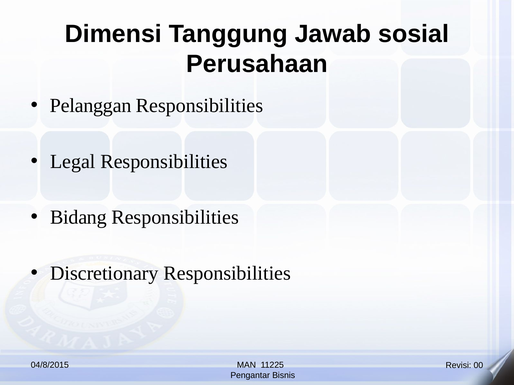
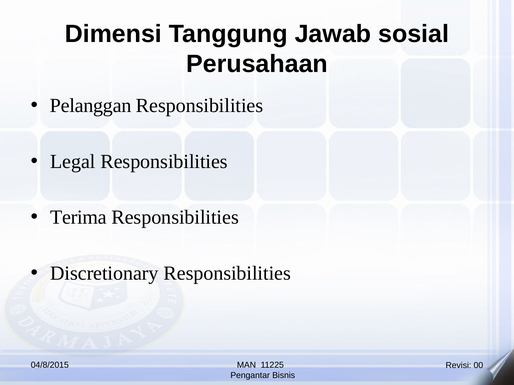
Bidang: Bidang -> Terima (78, 218)
